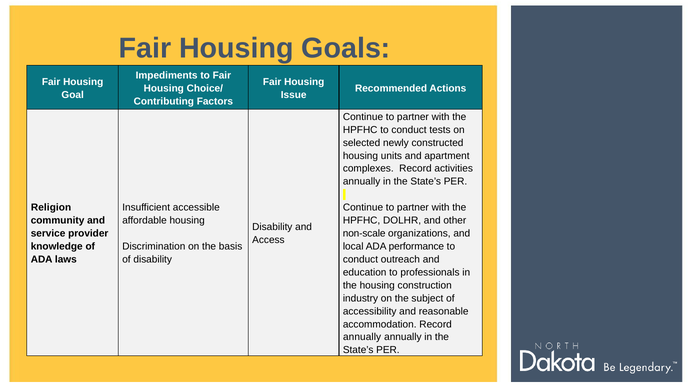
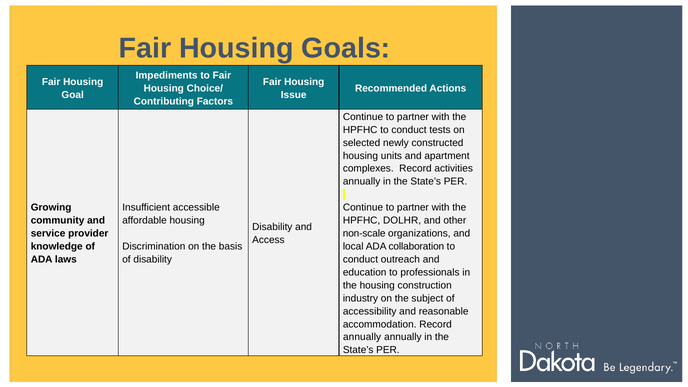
Religion: Religion -> Growing (51, 208)
performance: performance -> collaboration (416, 246)
